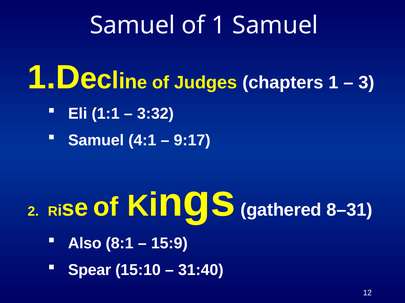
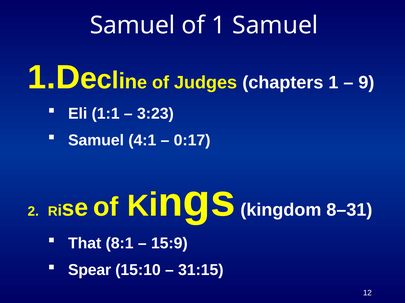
3: 3 -> 9 (366, 83)
3:32: 3:32 -> 3:23 (155, 114)
9:17: 9:17 -> 0:17 (192, 141)
gathered: gathered -> kingdom (281, 211)
Also: Also -> That (85, 244)
31:40: 31:40 -> 31:15 (201, 271)
